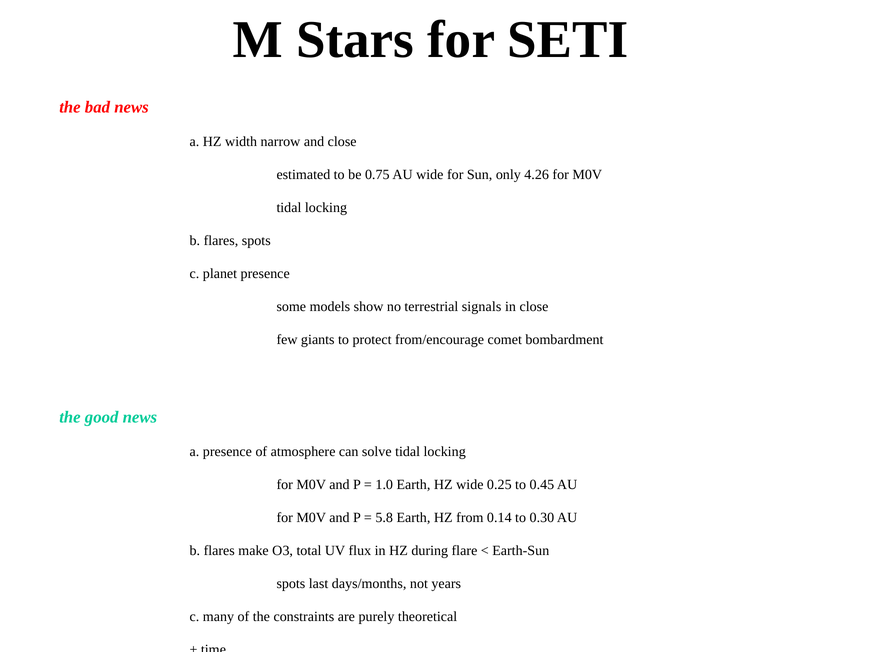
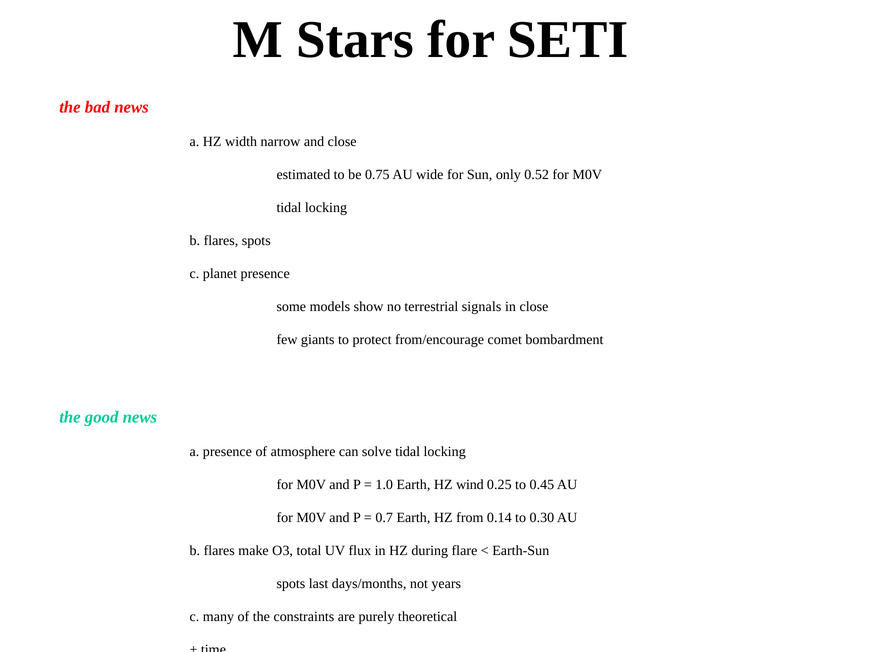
4.26: 4.26 -> 0.52 (537, 175)
HZ wide: wide -> wind (470, 485)
5.8: 5.8 -> 0.7 (384, 517)
